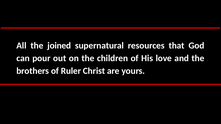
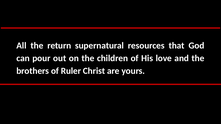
joined: joined -> return (59, 46)
